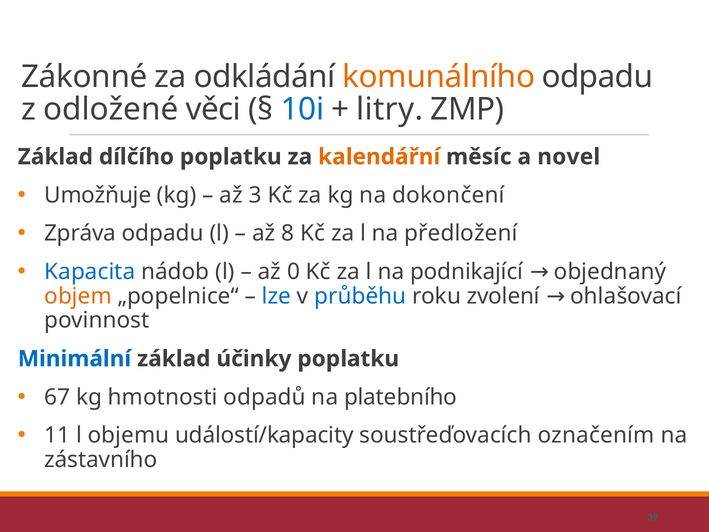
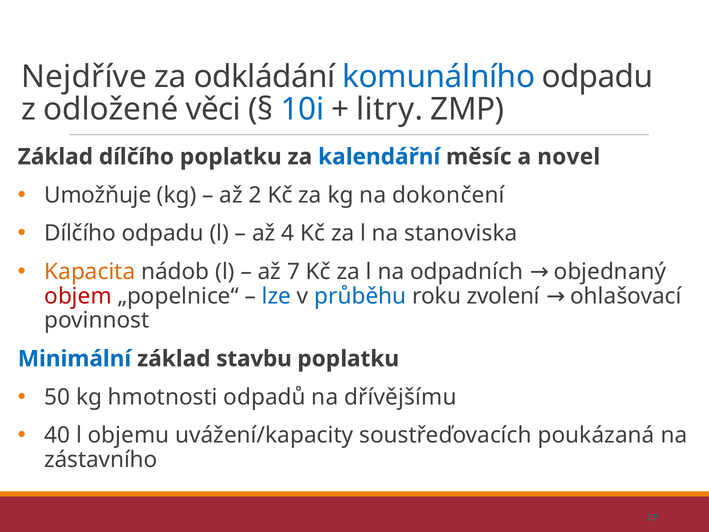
Zákonné: Zákonné -> Nejdříve (84, 77)
komunálního colour: orange -> blue (439, 77)
kalendářní colour: orange -> blue (379, 157)
3: 3 -> 2 (255, 195)
Zpráva: Zpráva -> Dílčího (80, 233)
8: 8 -> 4 (288, 233)
předložení: předložení -> stanoviska (461, 233)
Kapacita colour: blue -> orange (90, 271)
0: 0 -> 7 (294, 271)
podnikající: podnikající -> odpadních (467, 271)
objem colour: orange -> red (78, 296)
účinky: účinky -> stavbu (254, 359)
67: 67 -> 50 (57, 397)
platebního: platebního -> dřívějšímu (400, 397)
11: 11 -> 40 (57, 435)
událostí/kapacity: událostí/kapacity -> uvážení/kapacity (264, 435)
označením: označením -> poukázaná (596, 435)
